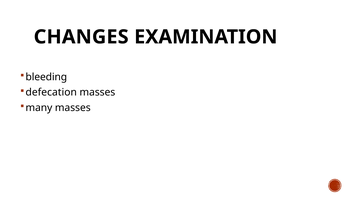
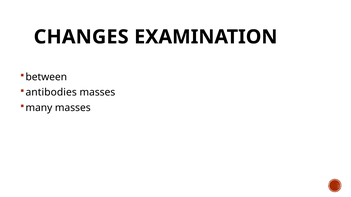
bleeding: bleeding -> between (46, 77)
defecation: defecation -> antibodies (51, 93)
